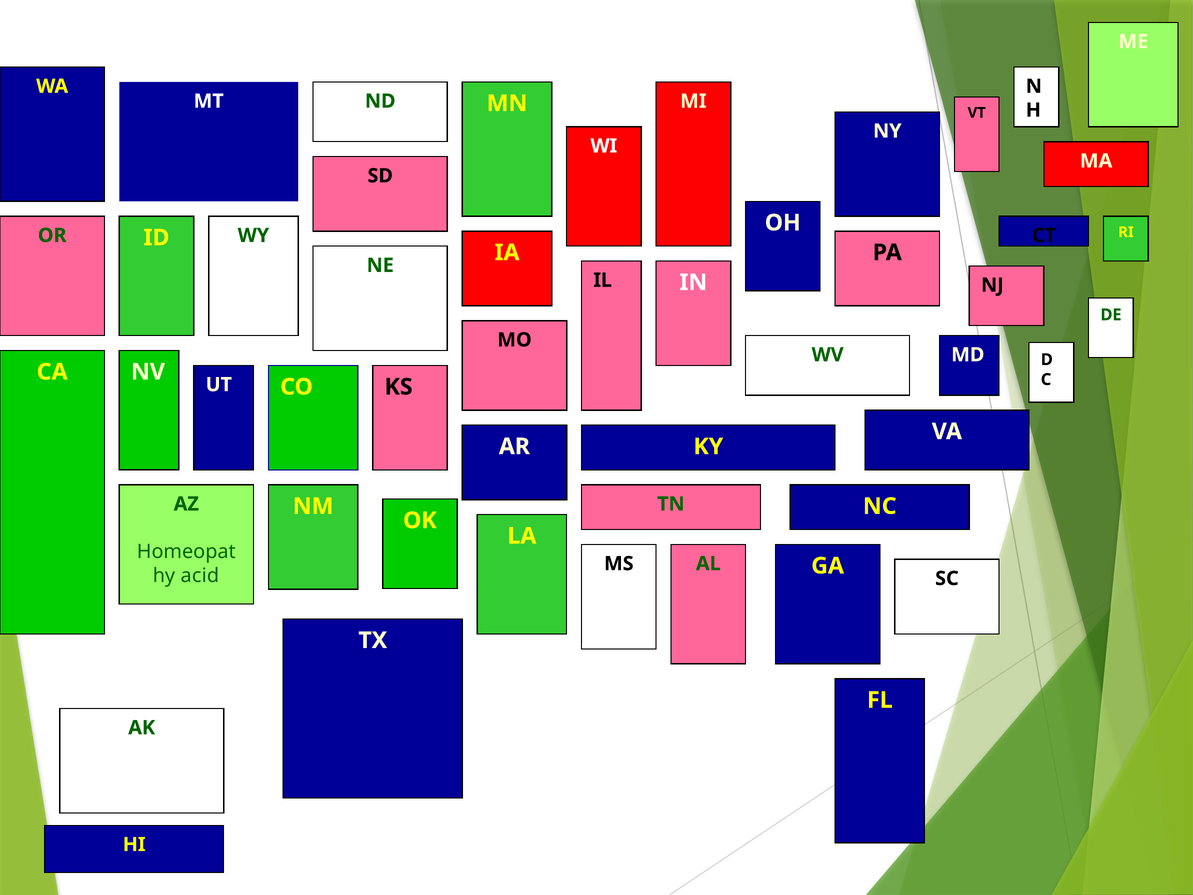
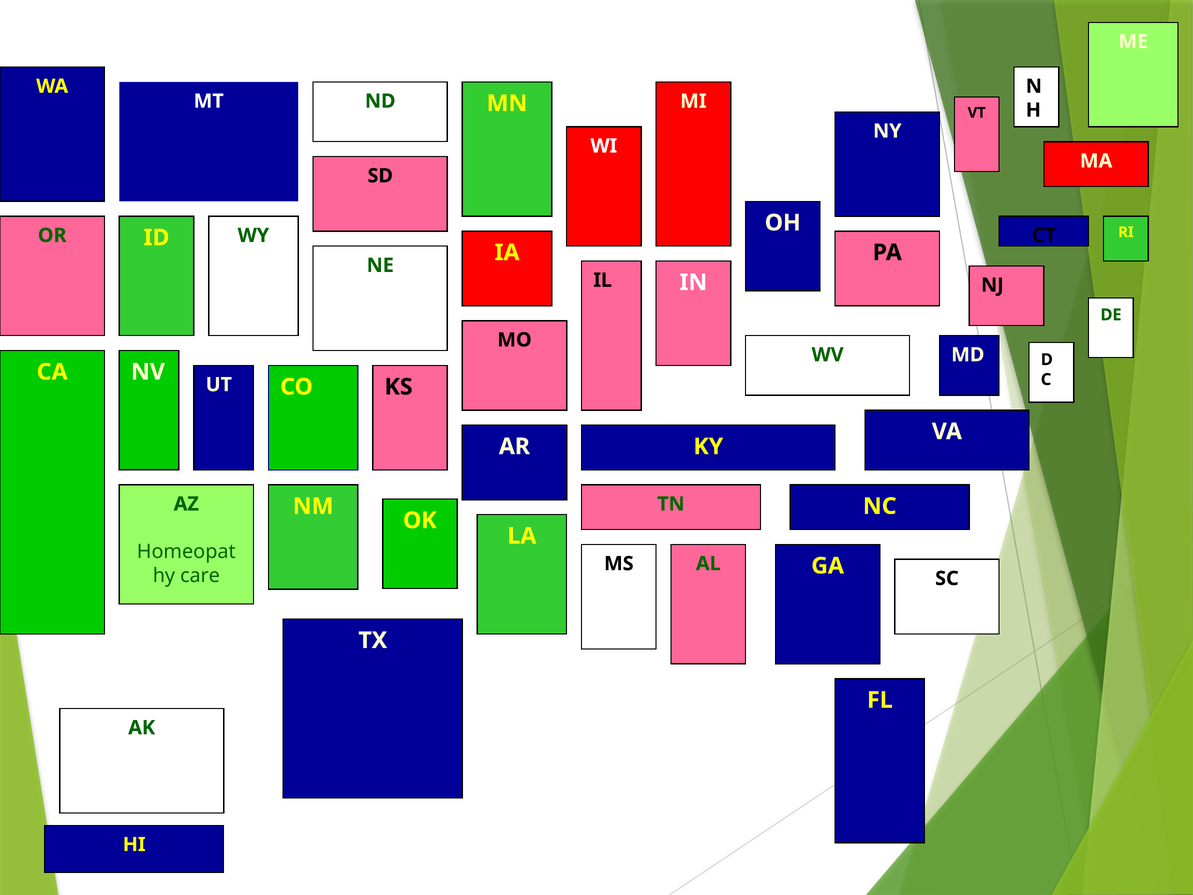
acid: acid -> care (200, 575)
